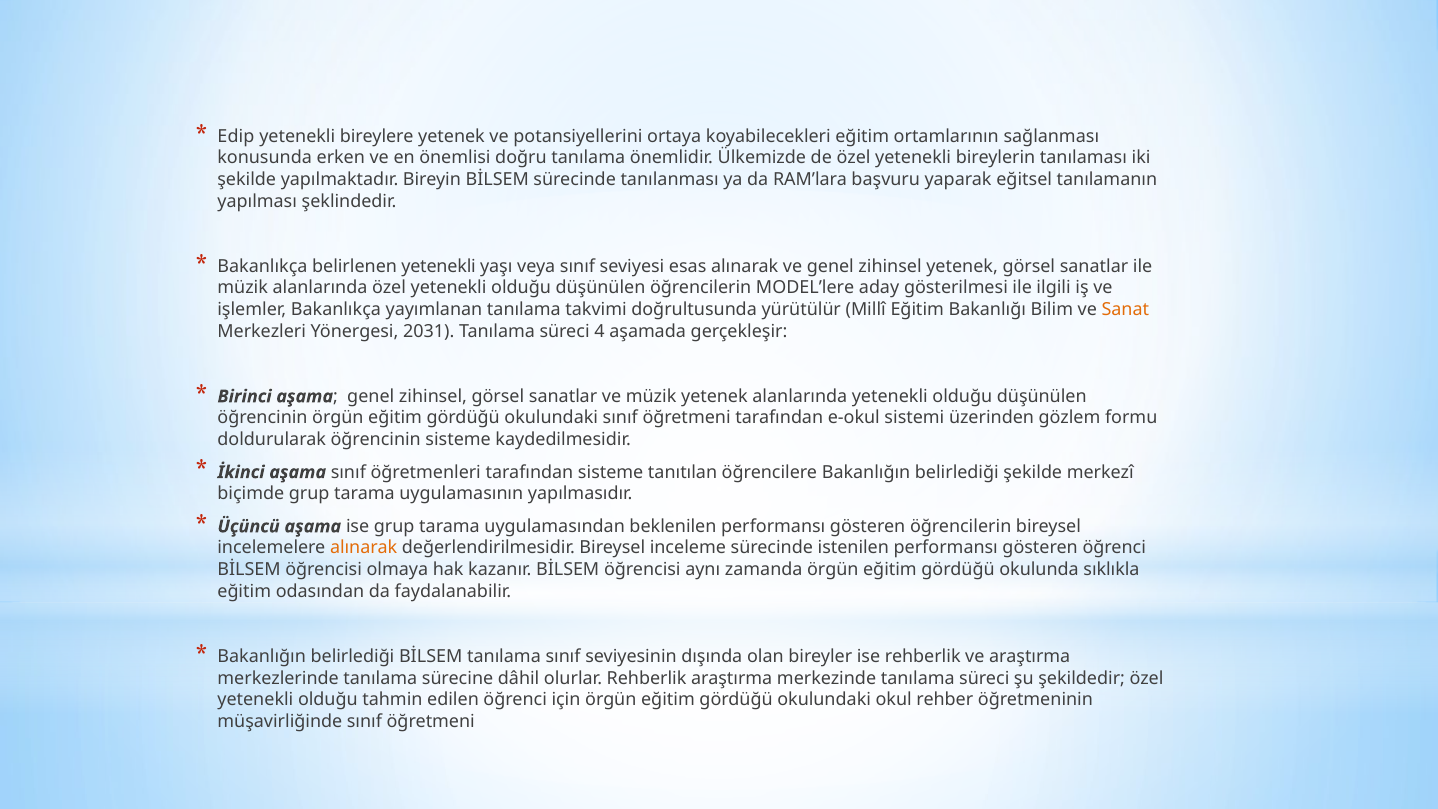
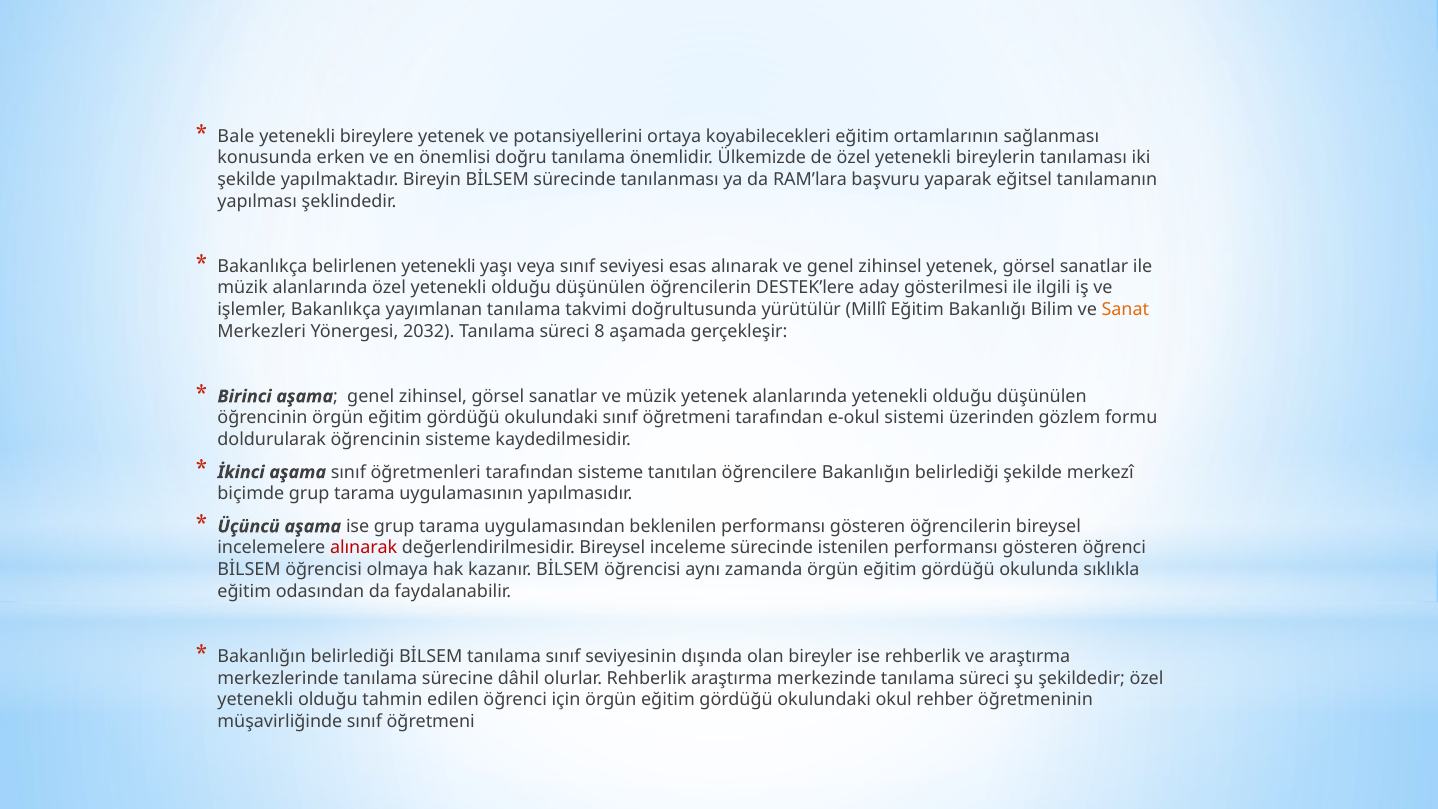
Edip: Edip -> Bale (236, 136)
MODEL’lere: MODEL’lere -> DESTEK’lere (805, 288)
2031: 2031 -> 2032 (429, 331)
4: 4 -> 8 (600, 331)
alınarak colour: orange -> red (364, 548)
